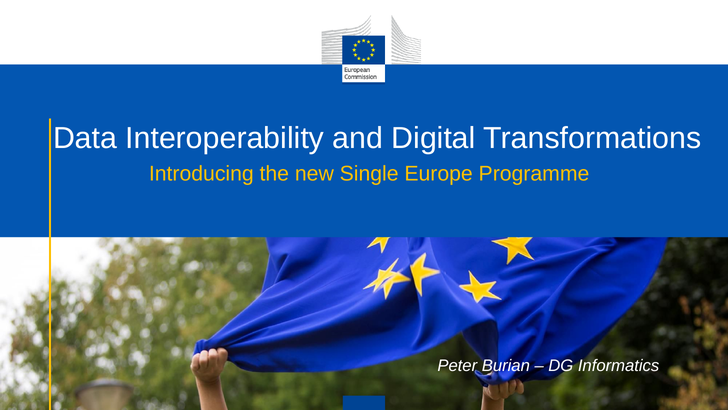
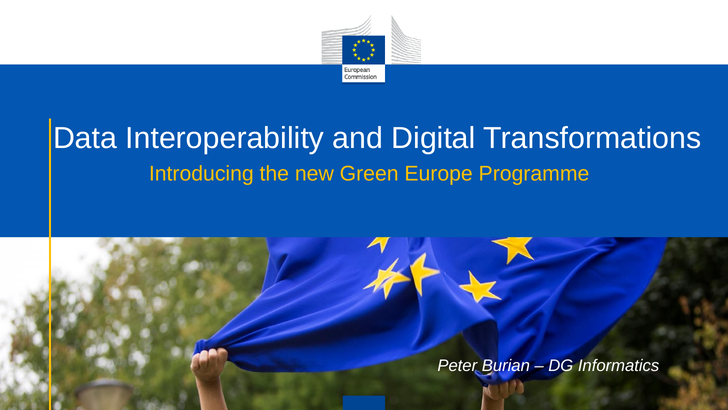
Single: Single -> Green (369, 173)
